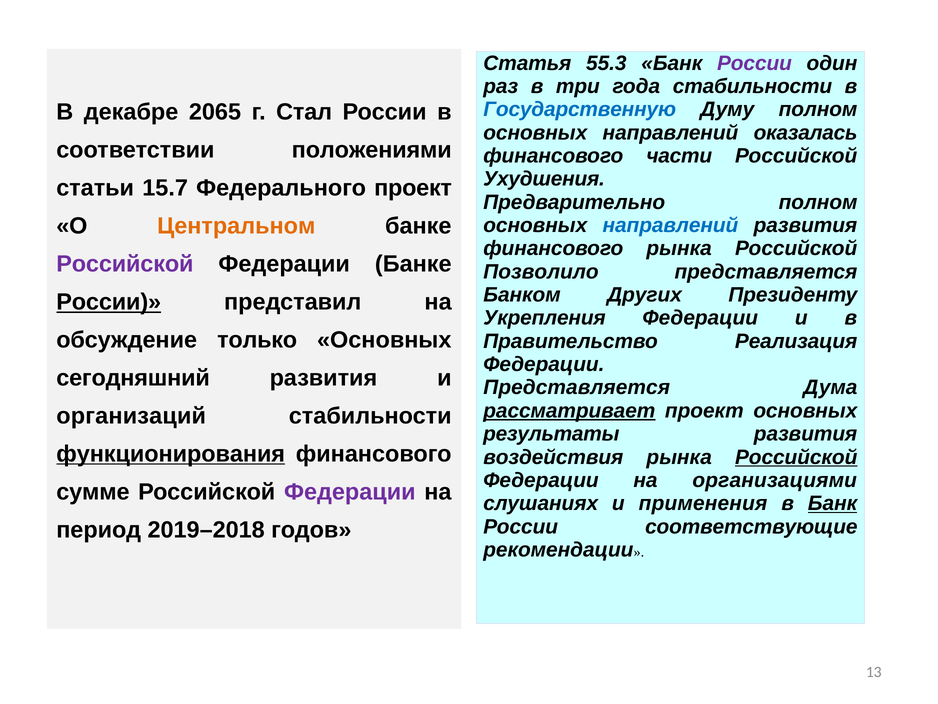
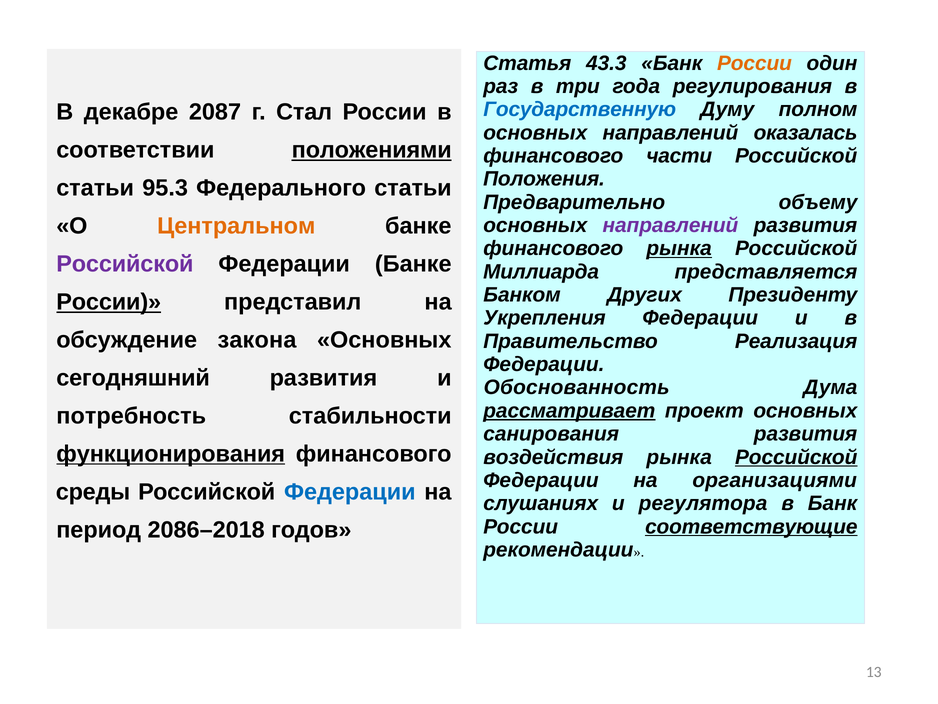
55.3: 55.3 -> 43.3 (606, 63)
России colour: purple -> orange (754, 63)
года стабильности: стабильности -> регулирования (752, 86)
2065: 2065 -> 2087 (215, 112)
положениями underline: none -> present (372, 150)
Ухудшения: Ухудшения -> Положения (544, 179)
15.7: 15.7 -> 95.3 (165, 188)
Федерального проект: проект -> статьи (413, 188)
Предварительно полном: полном -> объему (818, 202)
направлений colour: blue -> purple (670, 225)
рынка underline: none -> present (679, 248)
Позволило: Позволило -> Миллиарда (541, 272)
только: только -> закона (257, 340)
Представляется: Представляется -> Обоснованность (577, 387)
организаций: организаций -> потребность (131, 416)
результаты: результаты -> санирования (551, 434)
сумме: сумме -> среды (93, 492)
Федерации colour: purple -> blue (350, 492)
применения: применения -> регулятора (703, 503)
Банк underline: present -> none (833, 503)
соответствующие underline: none -> present (751, 526)
2019–2018: 2019–2018 -> 2086–2018 (206, 530)
